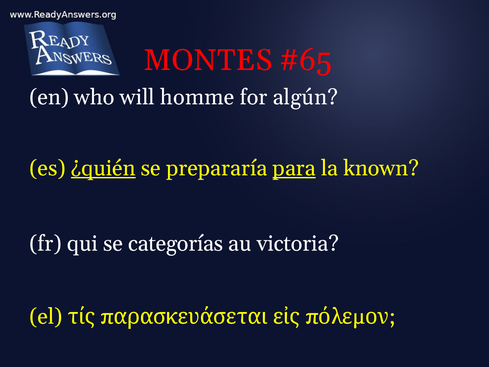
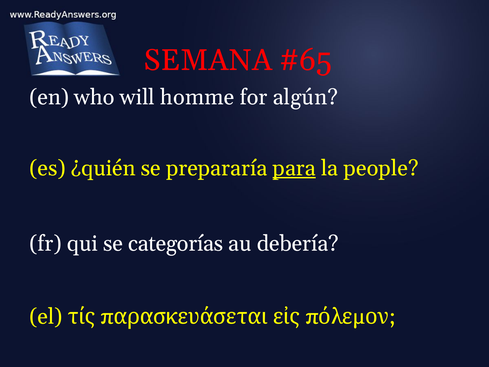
MONTES: MONTES -> SEMANA (208, 60)
¿quién underline: present -> none (103, 168)
known: known -> people (381, 168)
victoria: victoria -> debería (298, 244)
